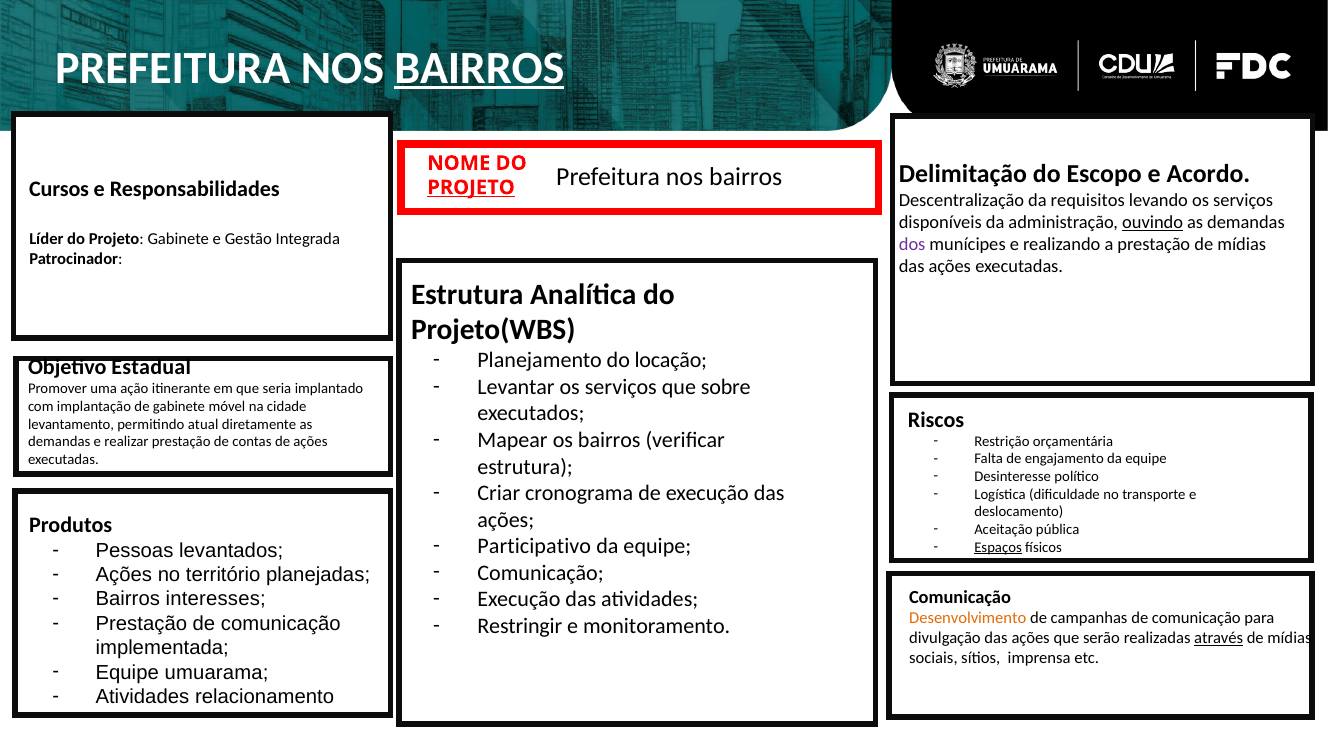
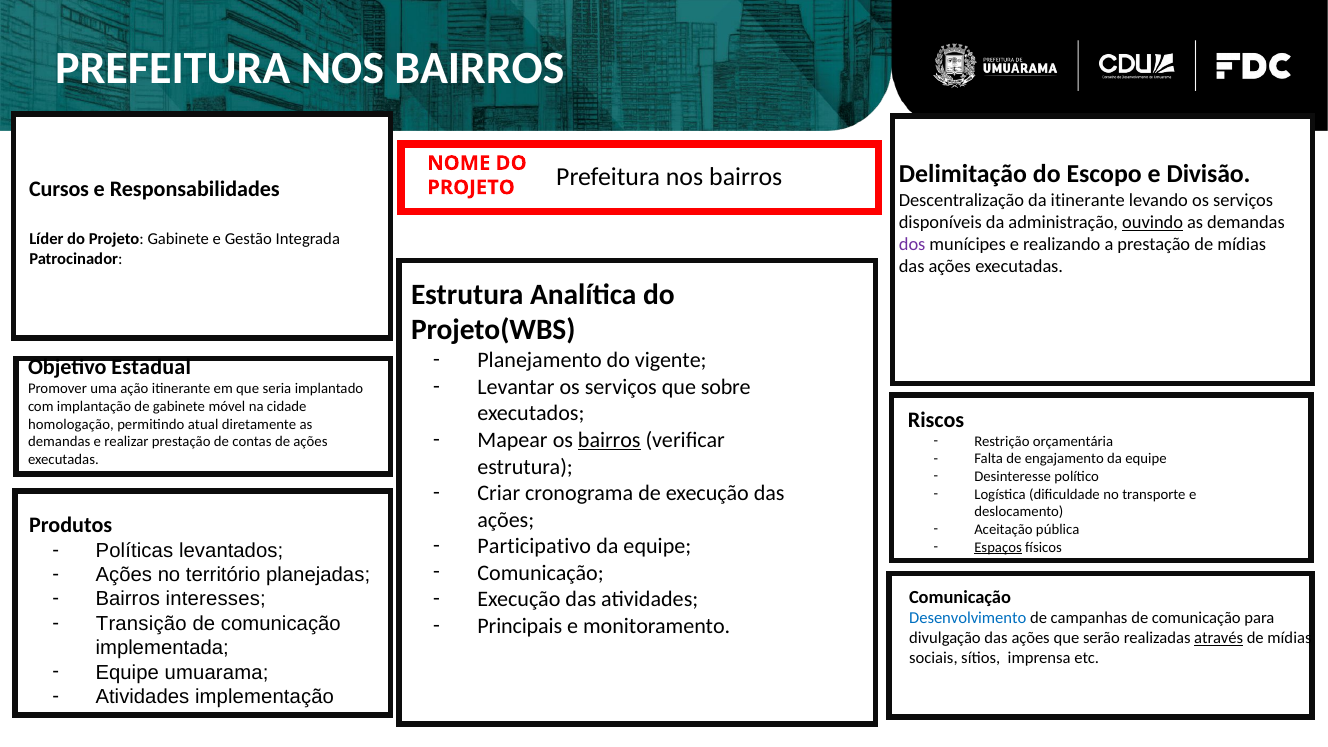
BAIRROS underline: present -> none (479, 68)
Acordo: Acordo -> Divisão (1209, 174)
PROJETO underline: present -> none (471, 187)
da requisitos: requisitos -> itinerante (1088, 200)
locação: locação -> vigente (671, 361)
levantamento: levantamento -> homologação (71, 424)
bairros underline: none -> present (609, 440)
Pessoas: Pessoas -> Políticas (134, 551)
Desenvolvimento colour: orange -> blue (968, 619)
Prestação: Prestação -> Transição (141, 624)
Restringir: Restringir -> Principais (520, 626)
relacionamento: relacionamento -> implementação (265, 697)
